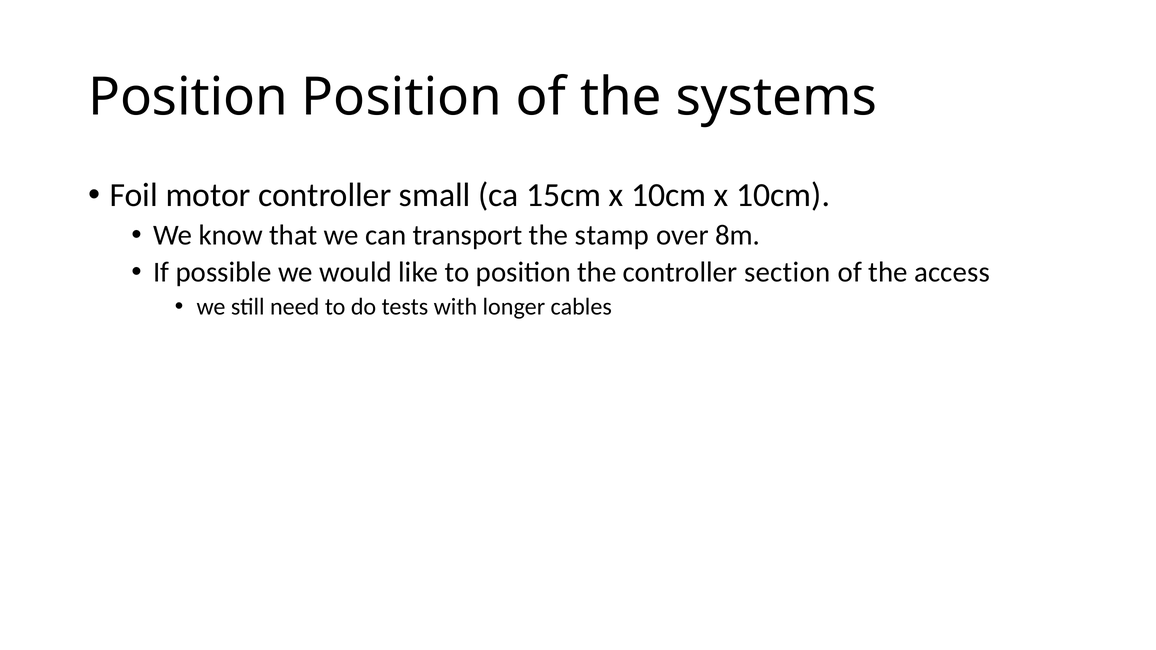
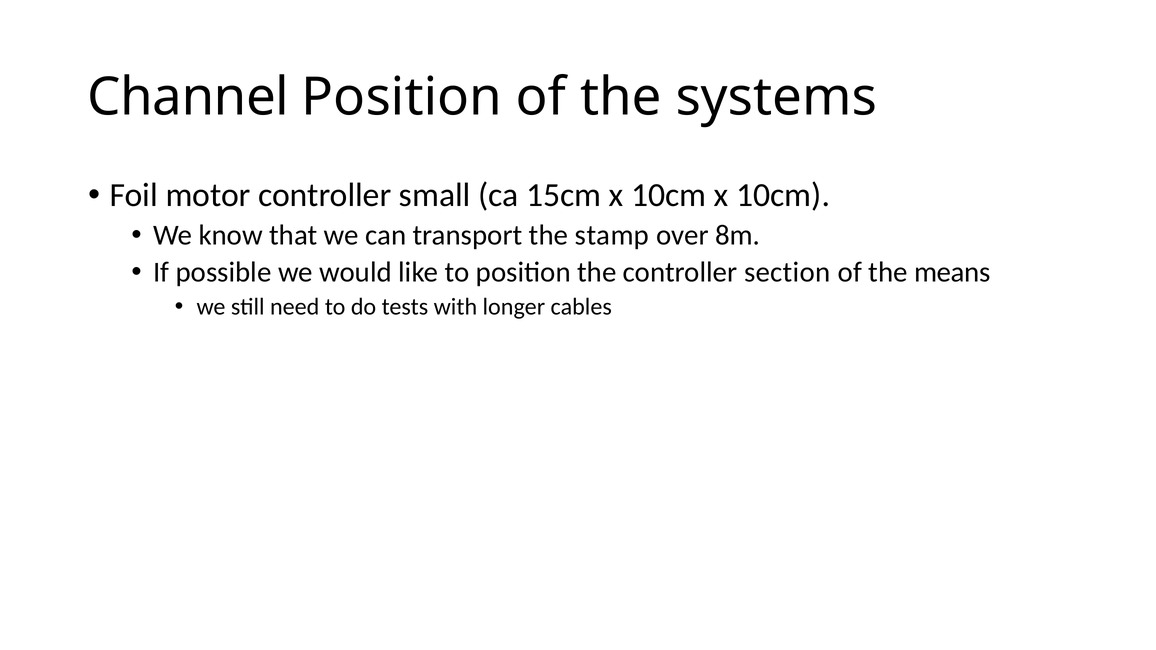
Position: Position -> Channel (188, 97)
access: access -> means (952, 273)
